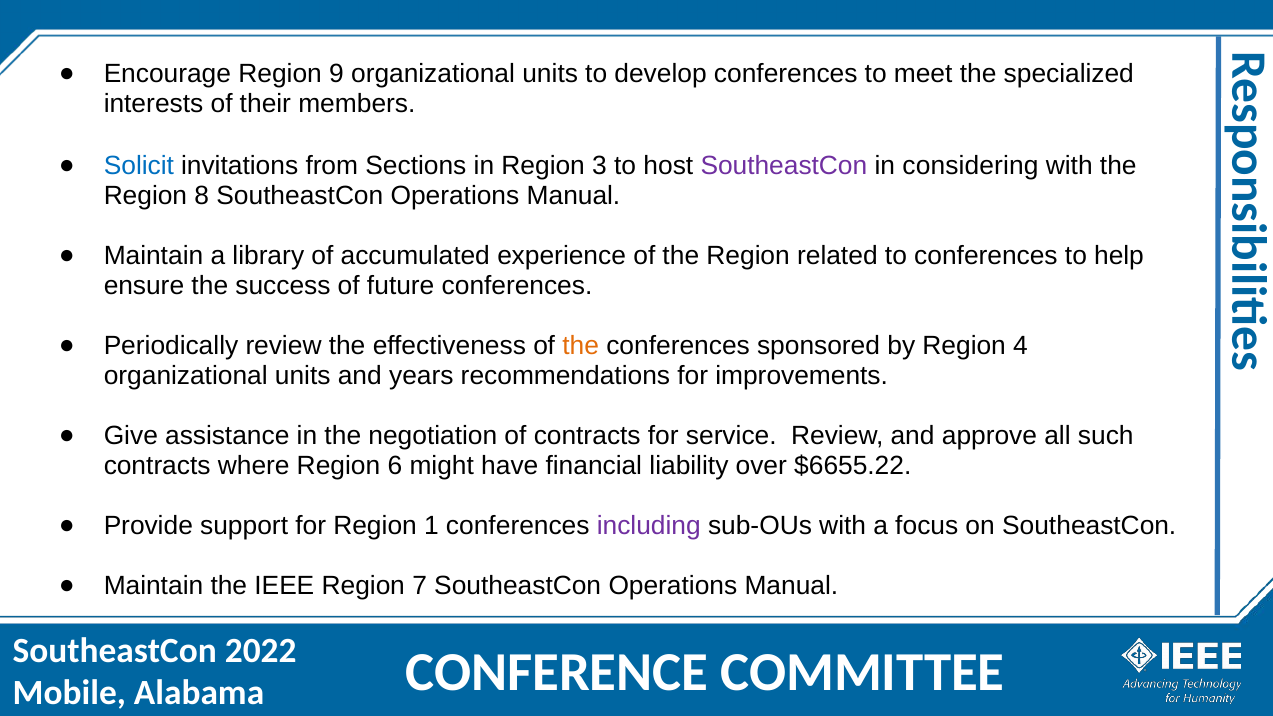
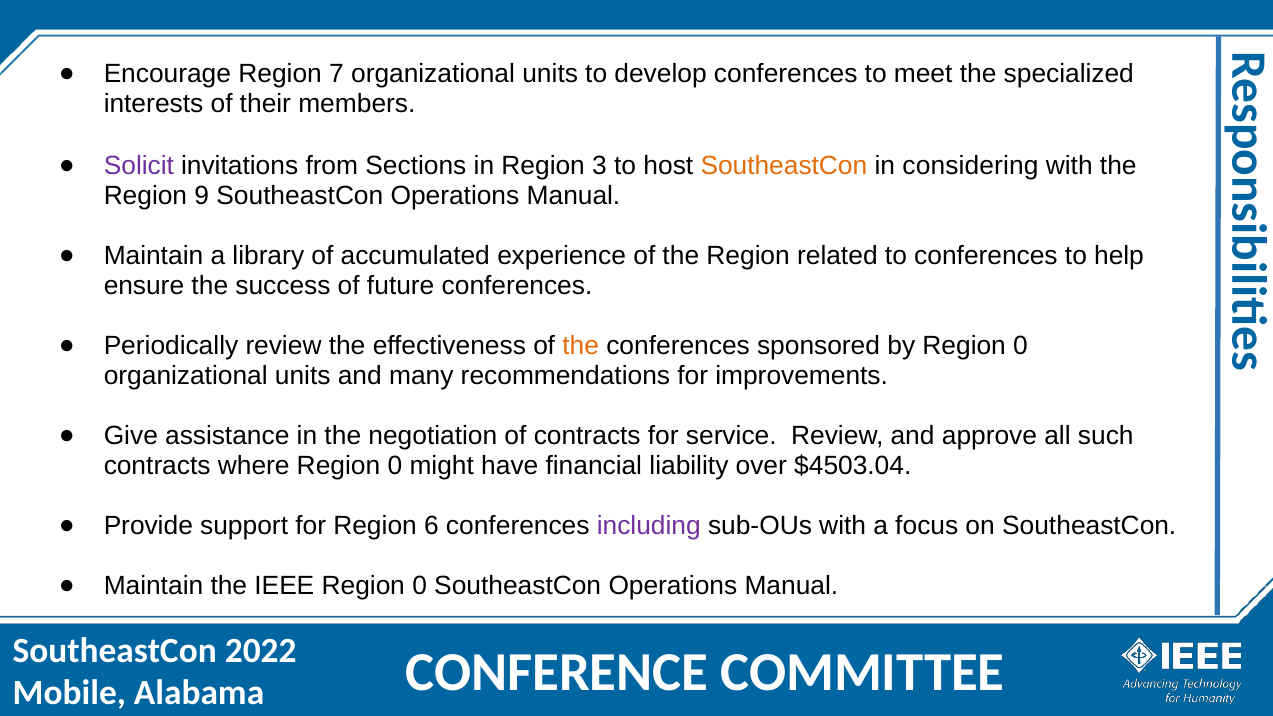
9: 9 -> 7 (336, 74)
Solicit colour: blue -> purple (139, 165)
SoutheastCon colour: purple -> orange (784, 165)
8: 8 -> 9 (202, 195)
by Region 4: 4 -> 0 (1021, 345)
years: years -> many (421, 376)
where Region 6: 6 -> 0 (395, 466)
$6655.22: $6655.22 -> $4503.04 (853, 466)
1: 1 -> 6 (431, 526)
IEEE Region 7: 7 -> 0 (420, 586)
